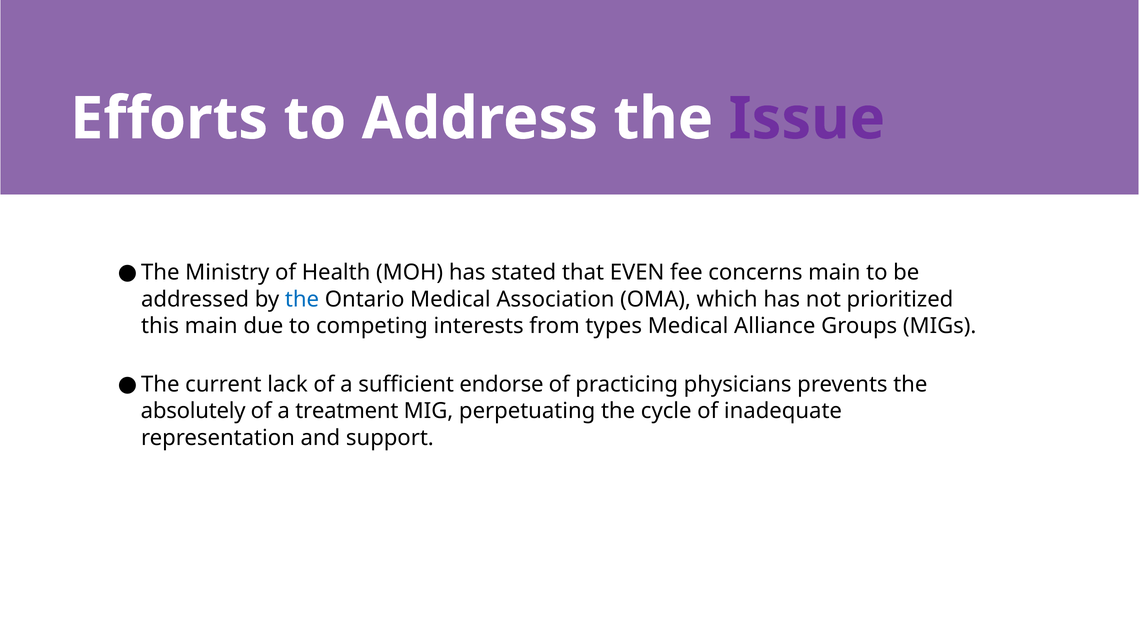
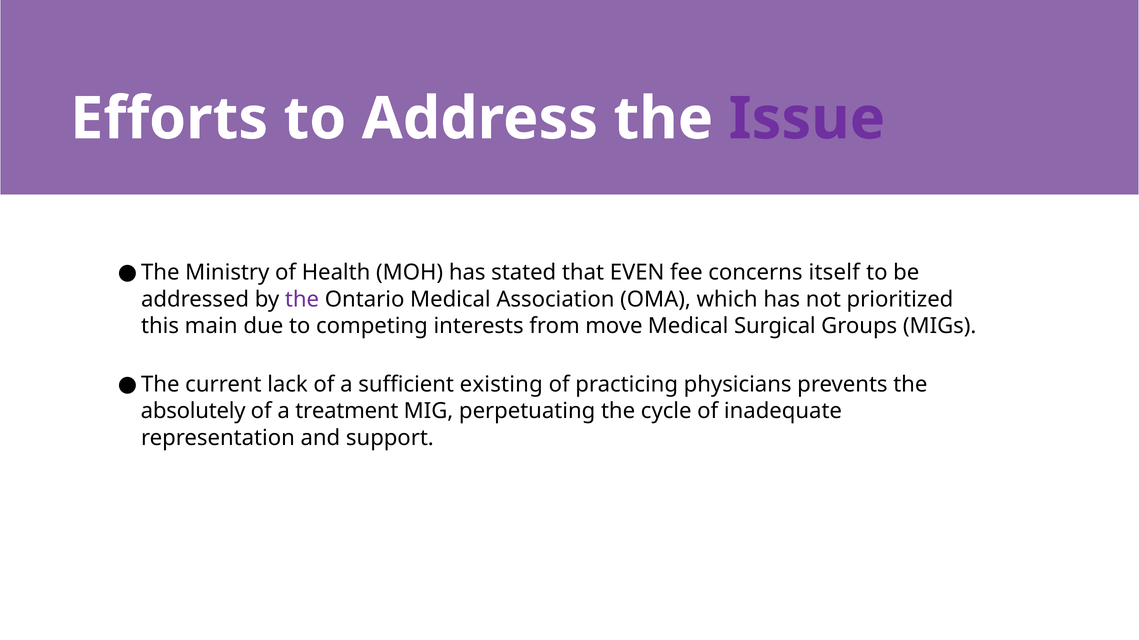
concerns main: main -> itself (834, 273)
the colour: blue -> purple (302, 300)
types: types -> move (614, 326)
Alliance: Alliance -> Surgical (775, 326)
endorse: endorse -> existing (501, 385)
